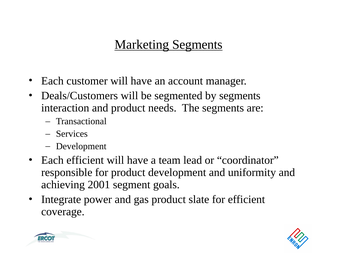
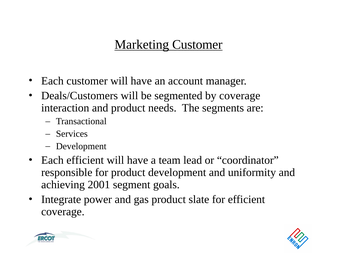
Marketing Segments: Segments -> Customer (197, 44)
by segments: segments -> coverage (240, 96)
